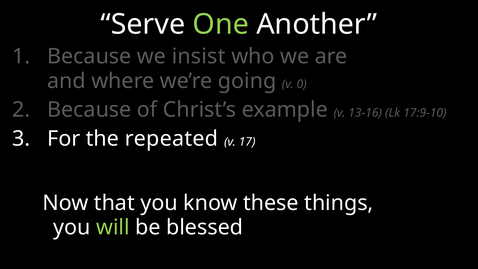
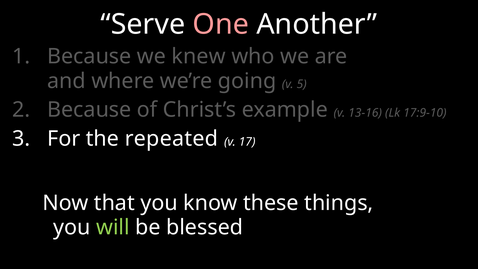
One colour: light green -> pink (221, 24)
insist: insist -> knew (199, 56)
0: 0 -> 5 (302, 84)
